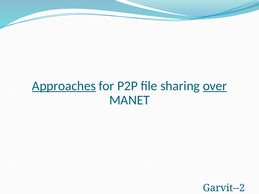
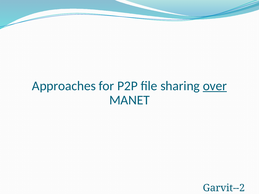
Approaches underline: present -> none (64, 86)
